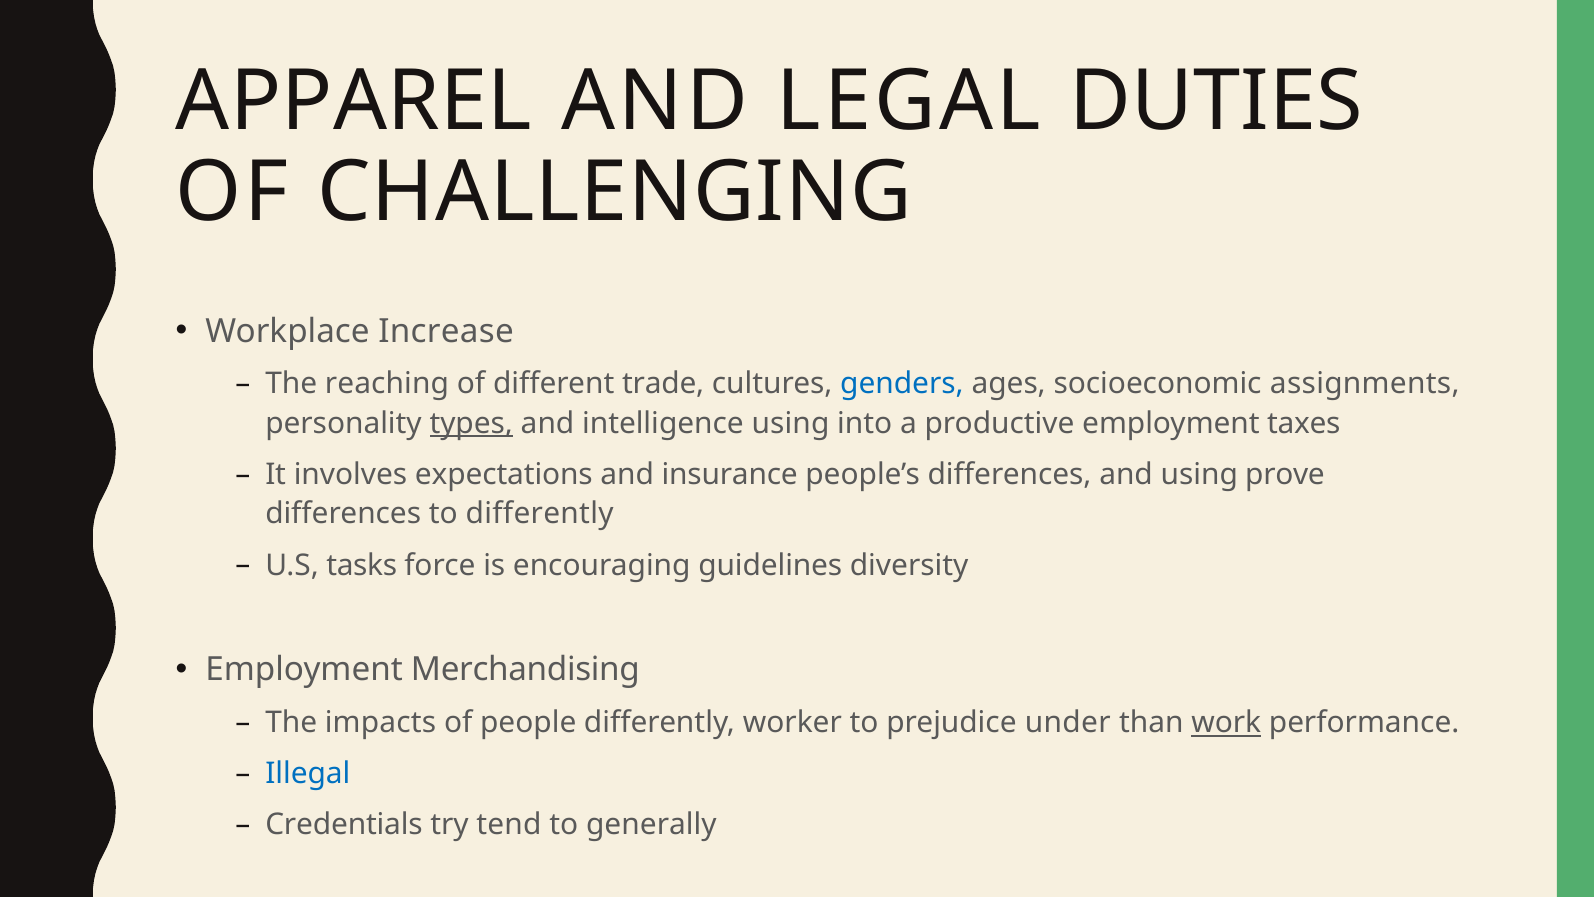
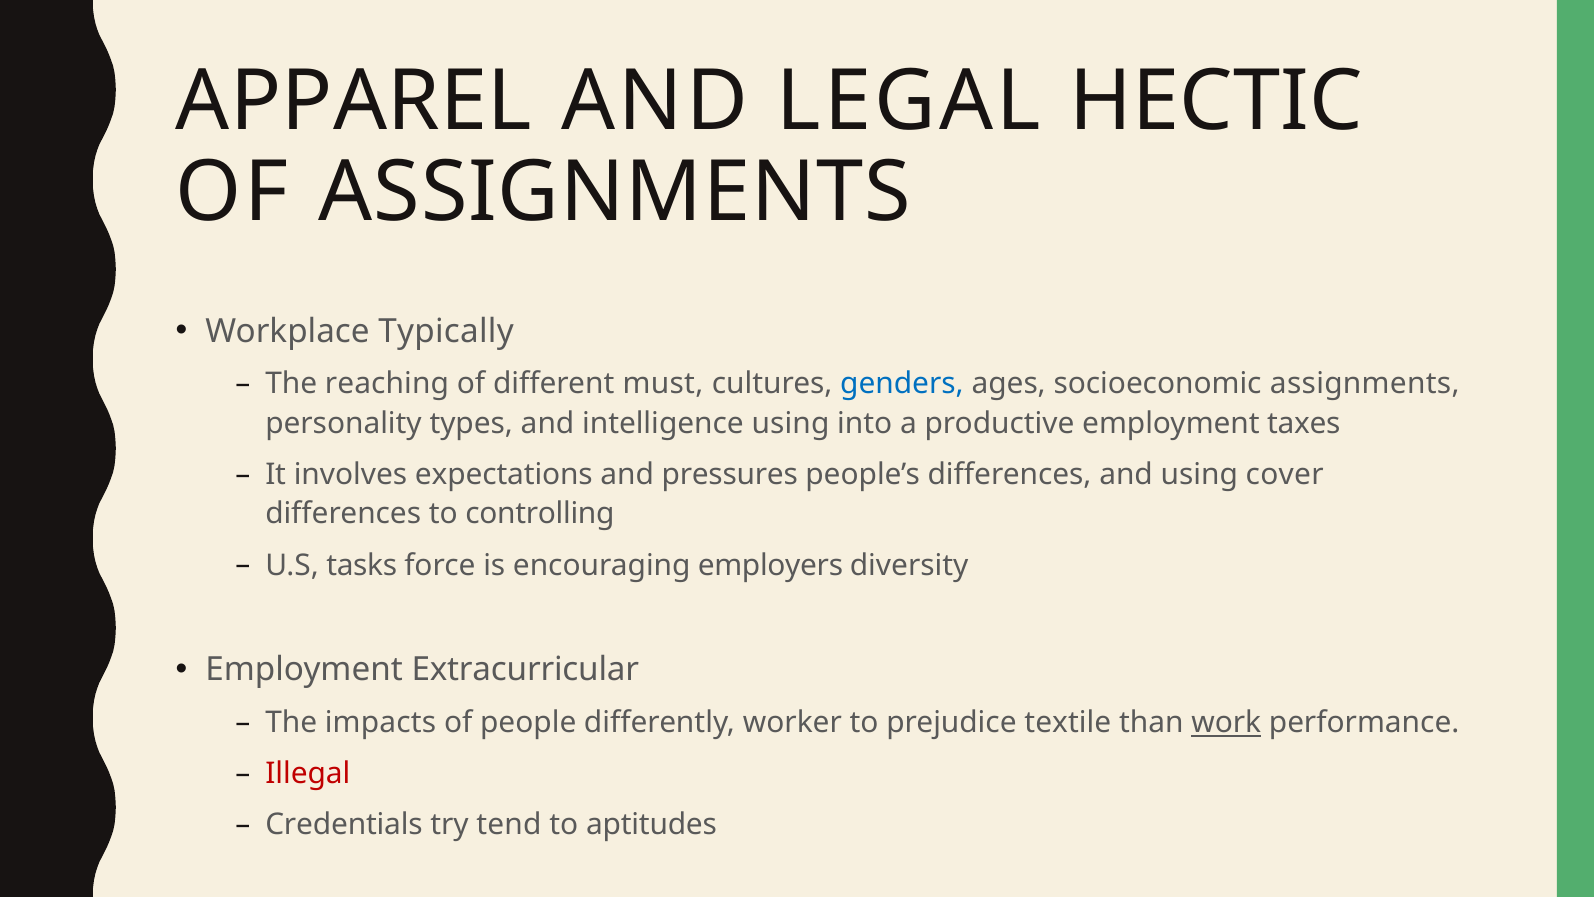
DUTIES: DUTIES -> HECTIC (1216, 101)
OF CHALLENGING: CHALLENGING -> ASSIGNMENTS (615, 193)
Increase: Increase -> Typically (446, 331)
trade: trade -> must (663, 384)
types underline: present -> none (471, 423)
insurance: insurance -> pressures (730, 474)
prove: prove -> cover (1285, 474)
to differently: differently -> controlling (540, 514)
guidelines: guidelines -> employers (770, 565)
Merchandising: Merchandising -> Extracurricular (525, 670)
under: under -> textile (1068, 722)
Illegal colour: blue -> red (308, 774)
generally: generally -> aptitudes (652, 825)
